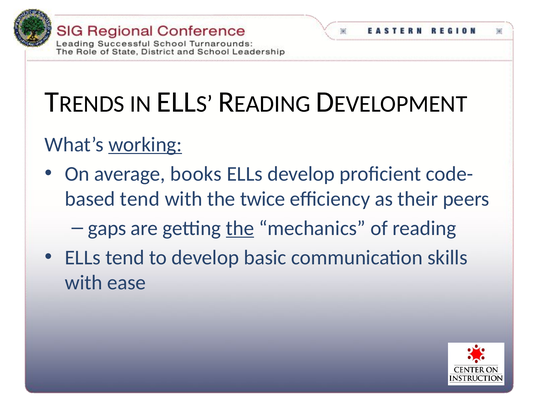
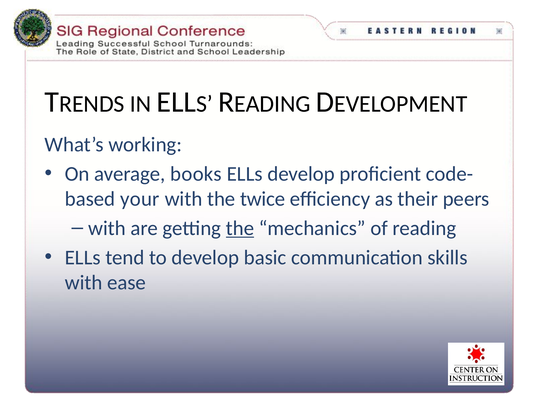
working underline: present -> none (145, 144)
tend: tend -> your (140, 199)
gaps: gaps -> with (107, 228)
